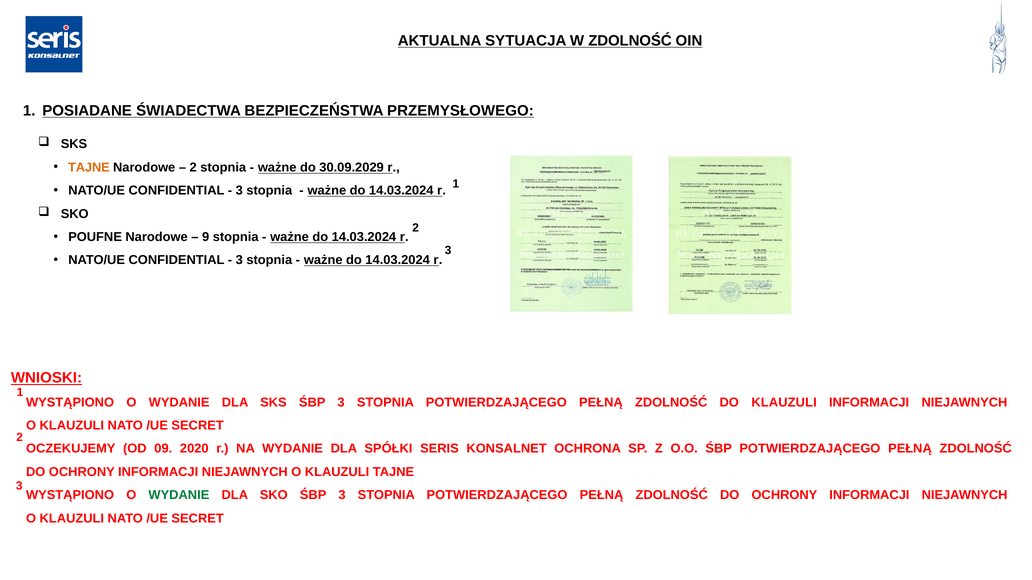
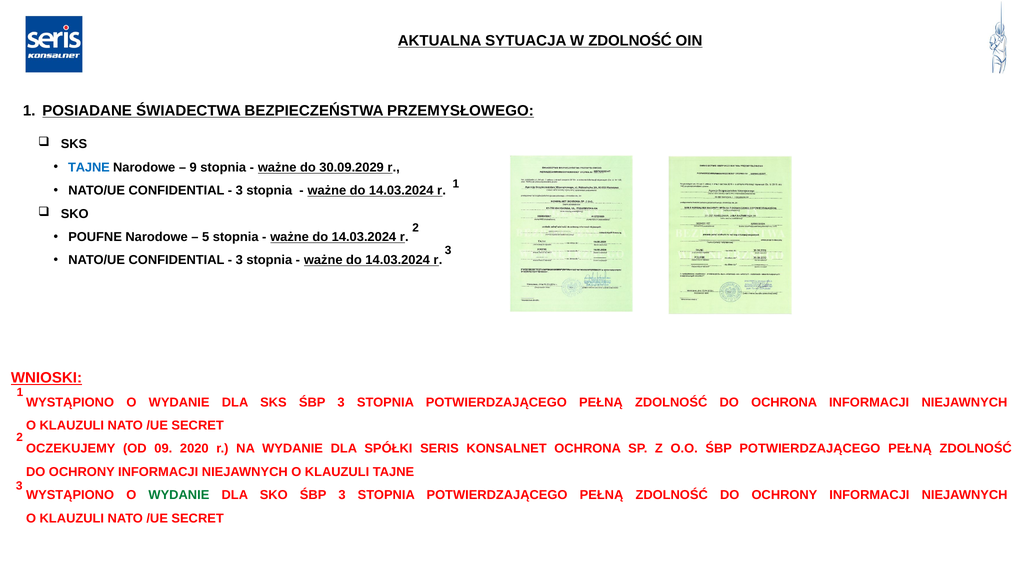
TAJNE colour: orange -> blue (89, 168)
2: 2 -> 9 (193, 168)
9: 9 -> 5 (206, 237)
DO KLAUZULI: KLAUZULI -> OCHRONA (784, 403)
